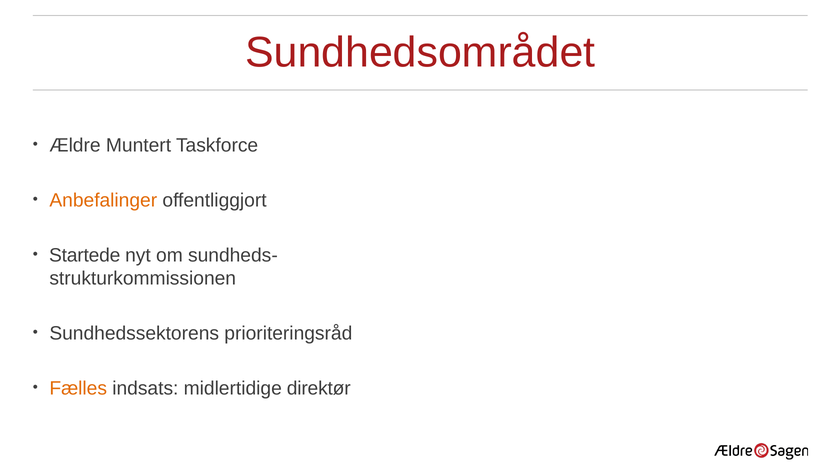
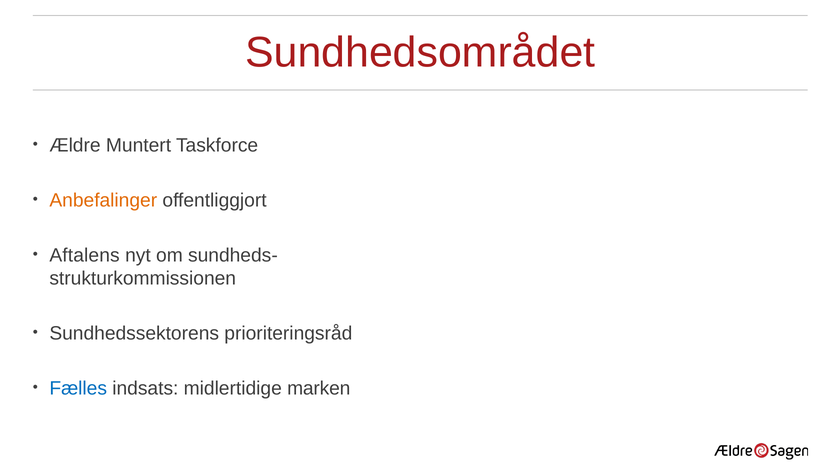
Startede: Startede -> Aftalens (85, 255)
Fælles colour: orange -> blue (78, 388)
direktør: direktør -> marken (319, 388)
